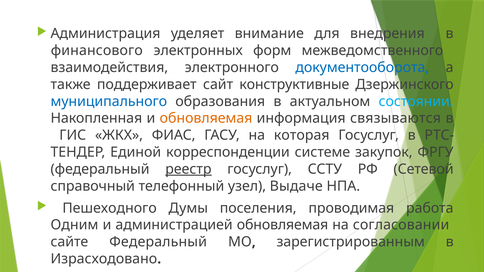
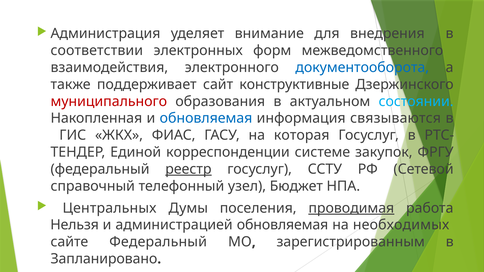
финансового: финансового -> соответствии (97, 51)
муниципального colour: blue -> red (109, 101)
обновляемая colour: orange -> blue (206, 118)
Выдаче: Выдаче -> Бюджет (296, 186)
Пешеходного: Пешеходного -> Центральных (109, 208)
проводимая underline: none -> present (351, 208)
Одним: Одним -> Нельзя (75, 225)
согласовании: согласовании -> необходимых (401, 225)
Израсходовано: Израсходовано -> Запланировано (104, 259)
